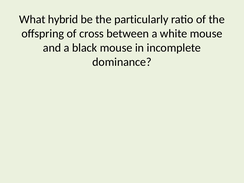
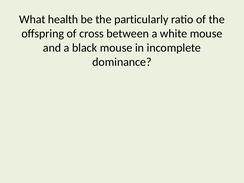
hybrid: hybrid -> health (63, 19)
